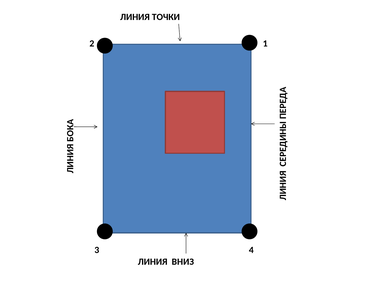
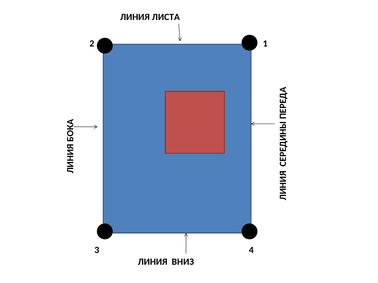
ТОЧКИ: ТОЧКИ -> ЛИСТА (166, 17)
